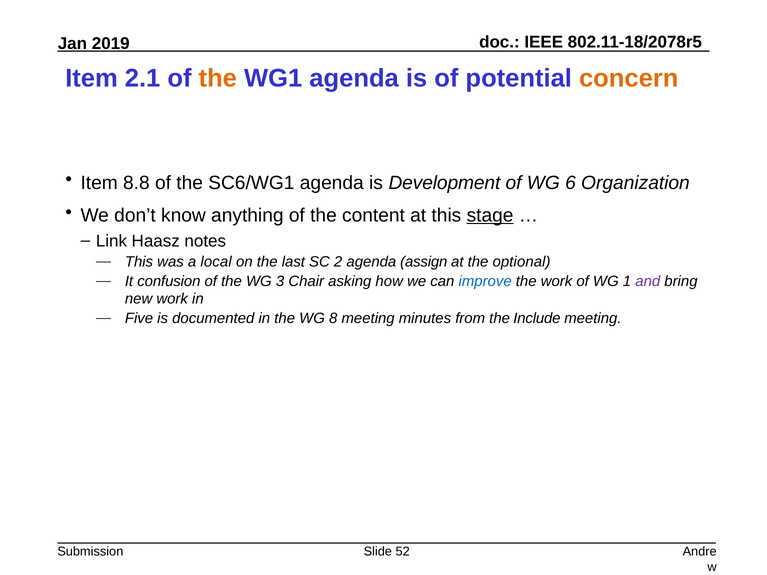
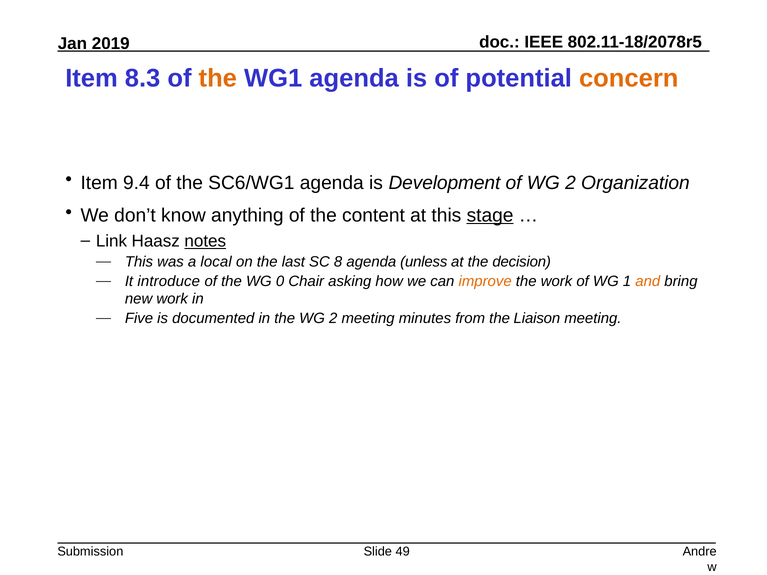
2.1: 2.1 -> 8.3 (143, 79)
8.8: 8.8 -> 9.4 (136, 183)
of WG 6: 6 -> 2 (570, 183)
notes underline: none -> present (205, 241)
2: 2 -> 8 (338, 262)
assign: assign -> unless (424, 262)
optional: optional -> decision (522, 262)
confusion: confusion -> introduce (169, 281)
3: 3 -> 0 (280, 281)
improve colour: blue -> orange (485, 281)
and colour: purple -> orange (648, 281)
the WG 8: 8 -> 2 (333, 319)
Include: Include -> Liaison (537, 319)
52: 52 -> 49 (403, 552)
